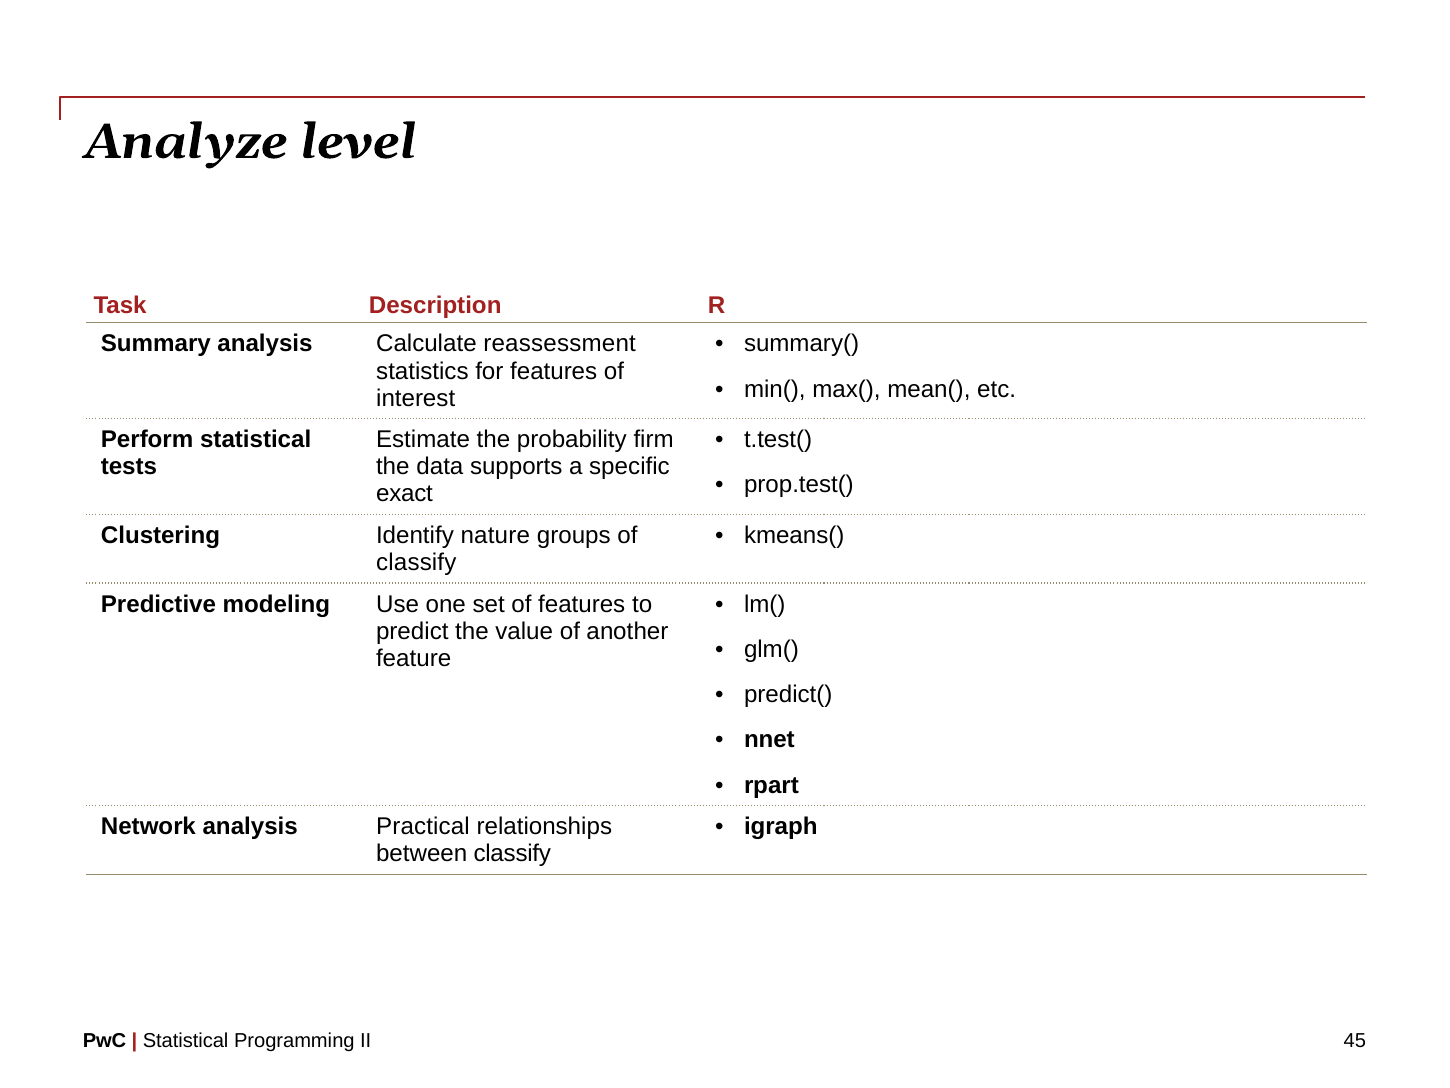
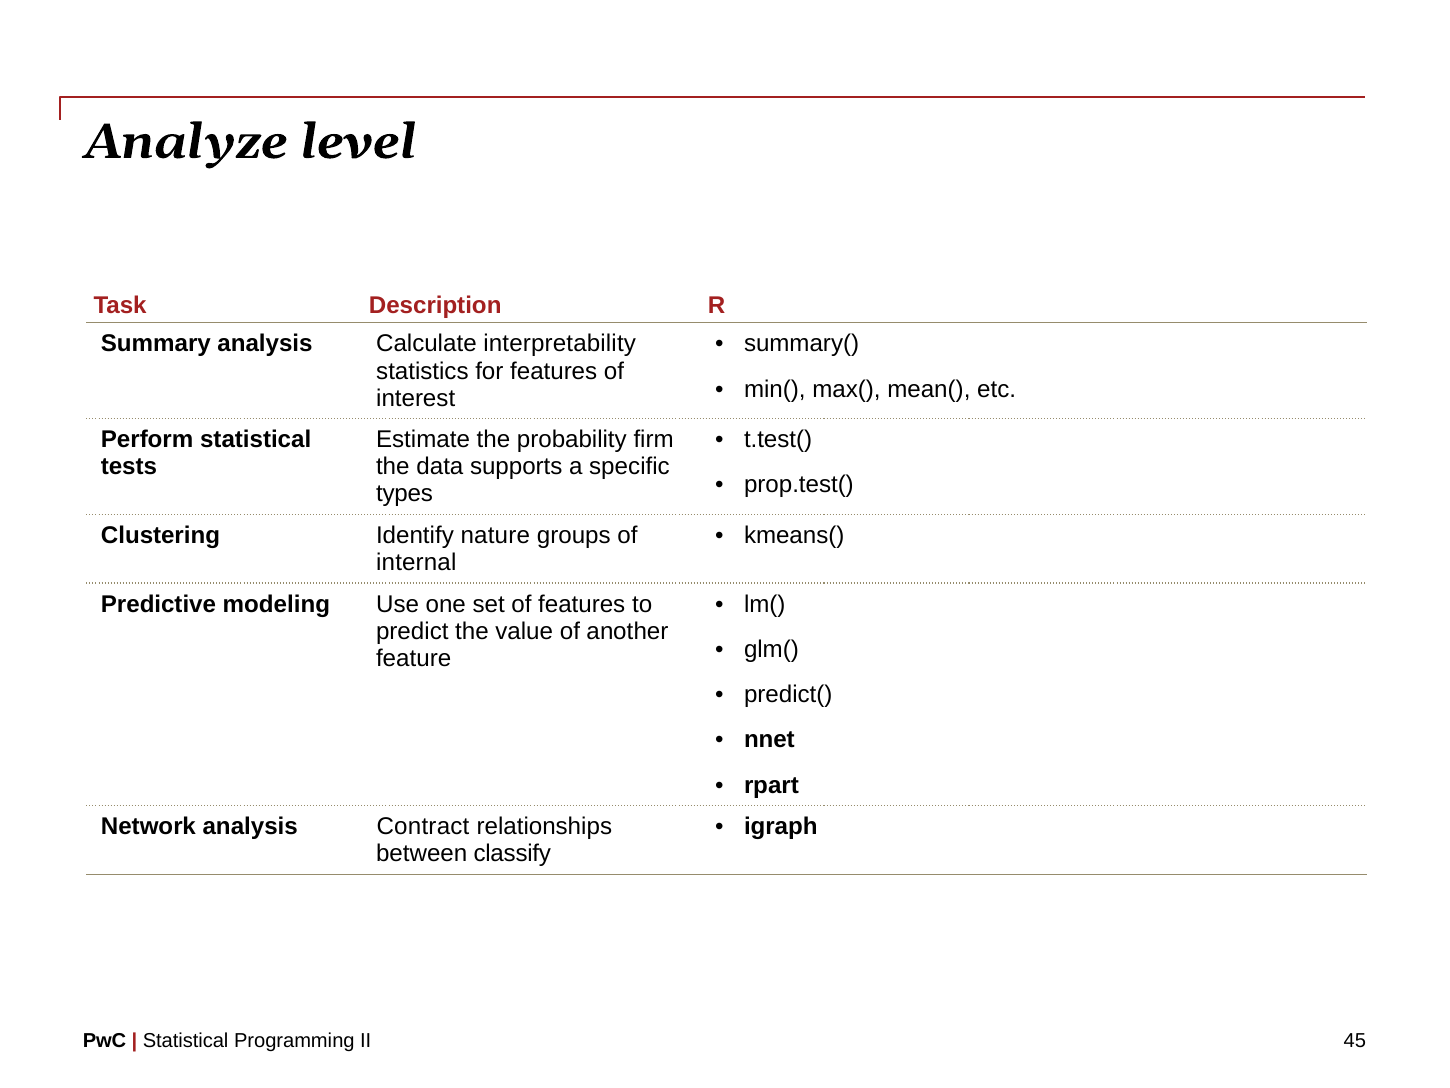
reassessment: reassessment -> interpretability (560, 344)
exact: exact -> types (404, 494)
classify: classify -> internal (416, 562)
Practical: Practical -> Contract (423, 826)
